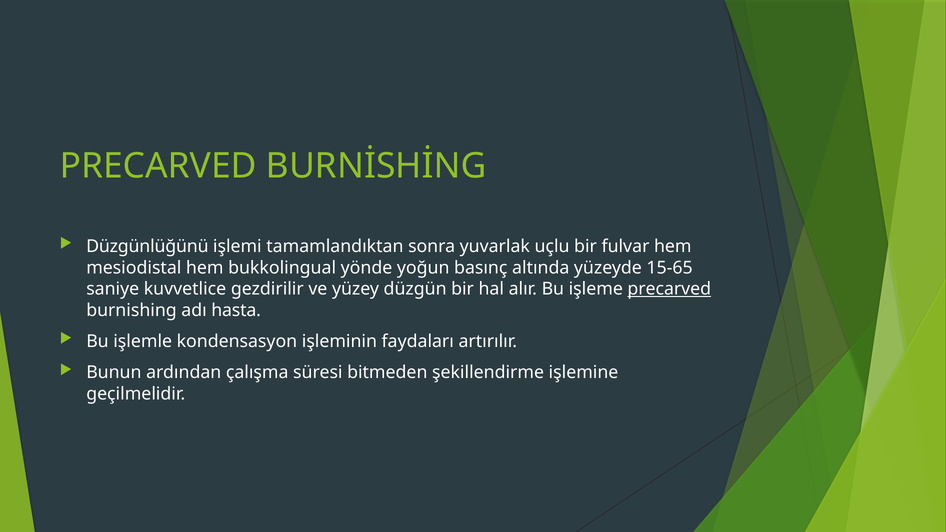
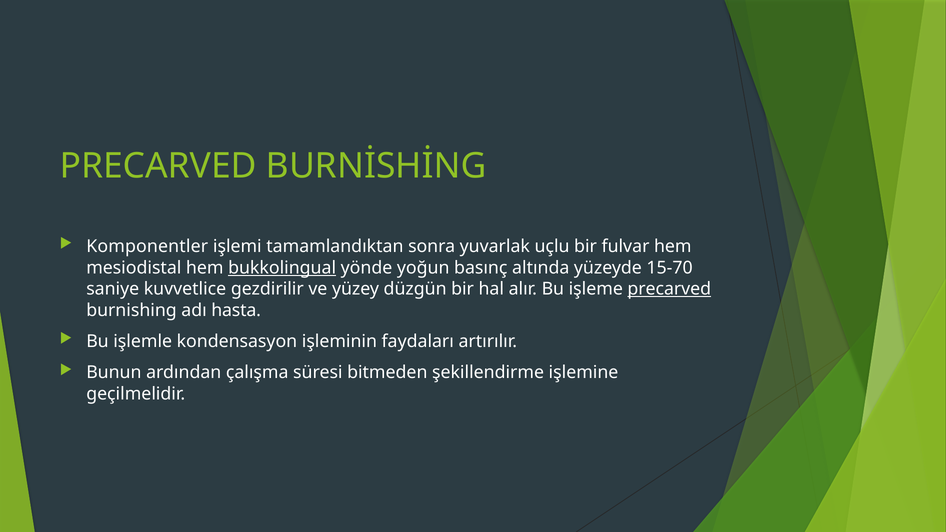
Düzgünlüğünü: Düzgünlüğünü -> Komponentler (147, 246)
bukkolingual underline: none -> present (282, 268)
15-65: 15-65 -> 15-70 (670, 268)
